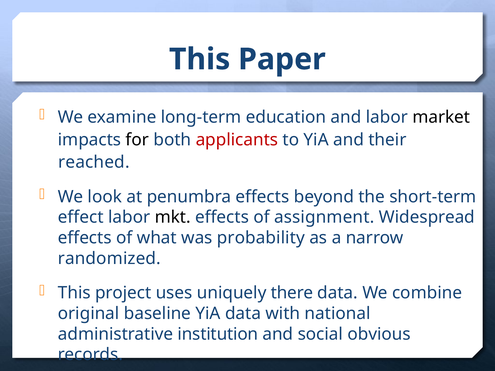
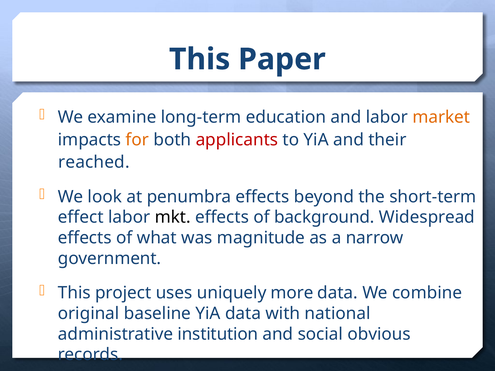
market colour: black -> orange (441, 117)
for colour: black -> orange (137, 140)
assignment: assignment -> background (324, 217)
probability: probability -> magnitude (261, 238)
randomized: randomized -> government (110, 259)
there: there -> more (292, 293)
